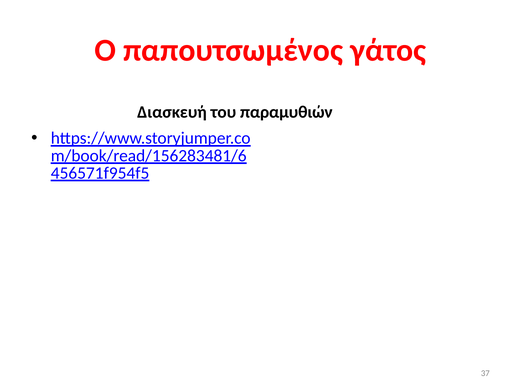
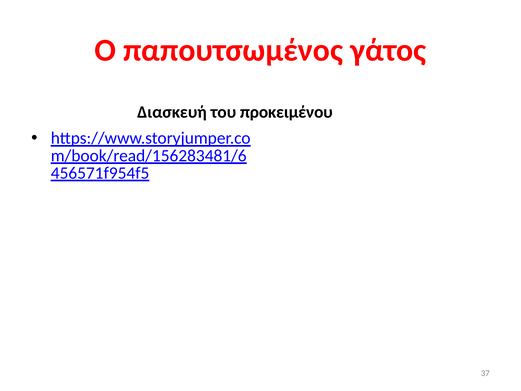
παραμυθιών: παραμυθιών -> προκειμένου (286, 112)
